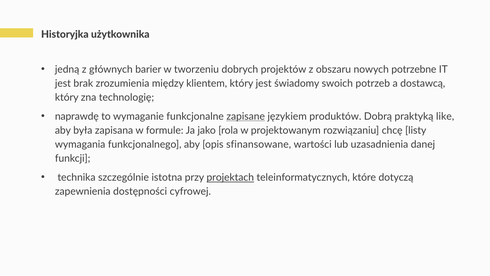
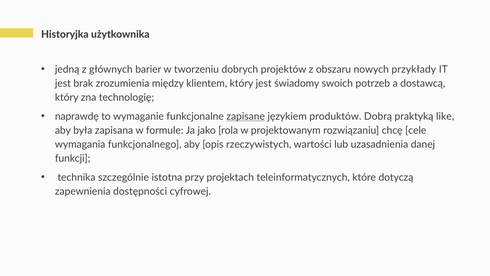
potrzebne: potrzebne -> przykłady (414, 69)
listy: listy -> cele (416, 130)
sfinansowane: sfinansowane -> rzeczywistych (259, 144)
projektach underline: present -> none (230, 177)
